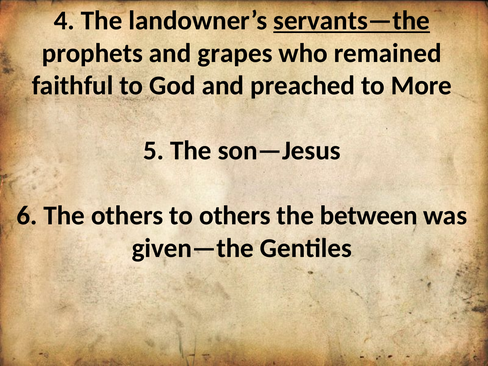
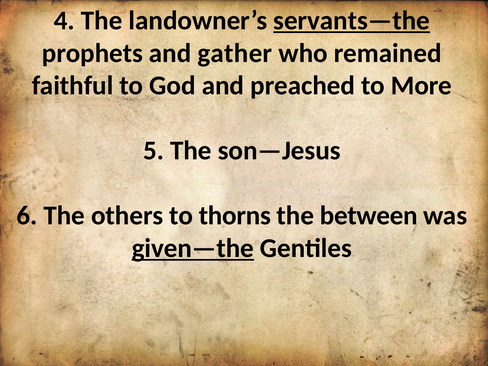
grapes: grapes -> gather (235, 53)
to others: others -> thorns (235, 216)
given—the underline: none -> present (193, 248)
